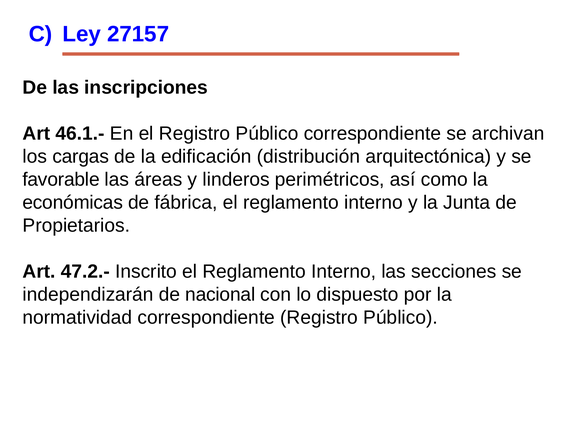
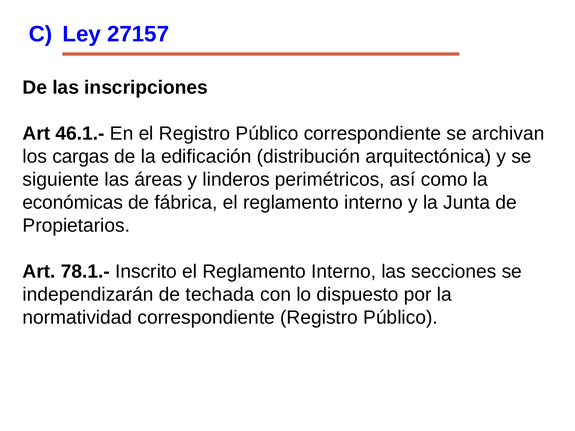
favorable: favorable -> siguiente (61, 180)
47.2.-: 47.2.- -> 78.1.- (85, 272)
nacional: nacional -> techada (220, 295)
